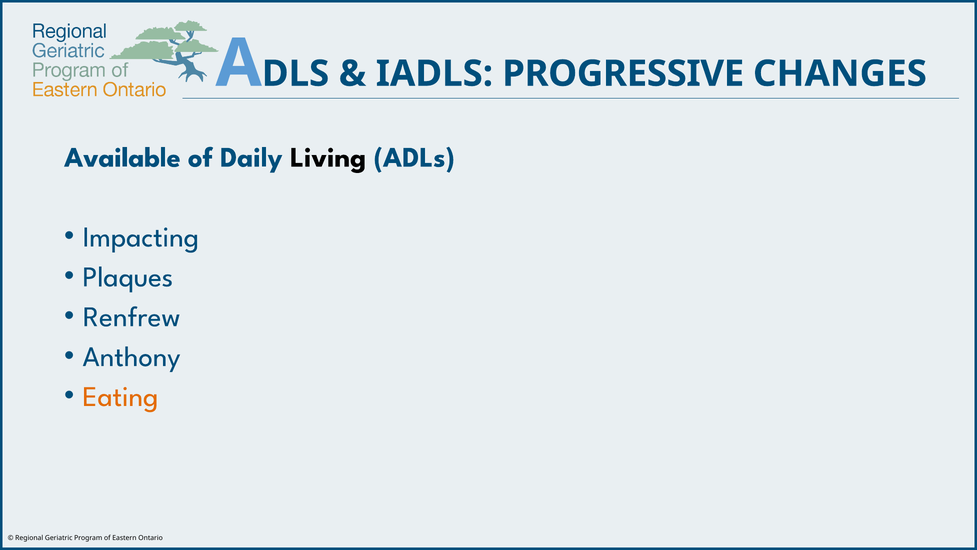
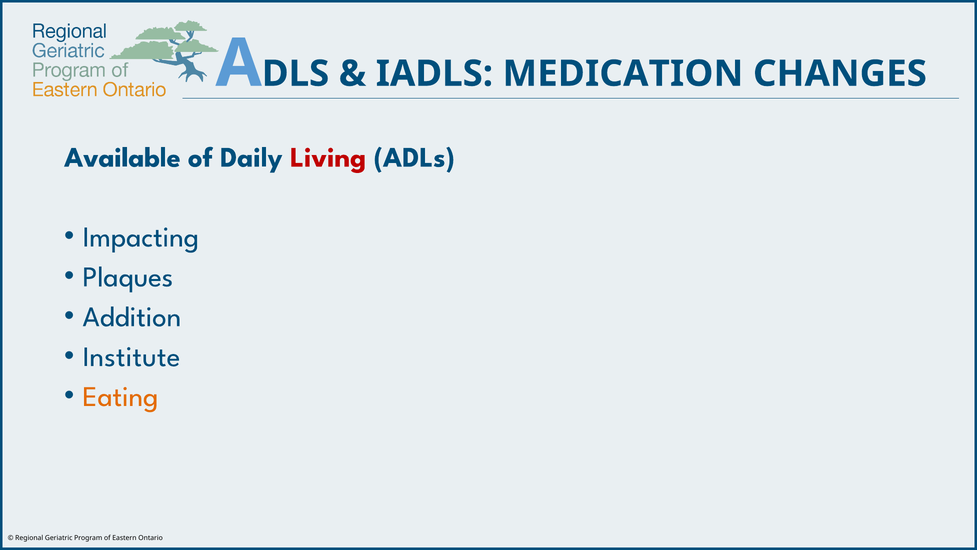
PROGRESSIVE: PROGRESSIVE -> MEDICATION (623, 74)
Living colour: black -> red (328, 157)
Renfrew: Renfrew -> Addition (132, 317)
Anthony: Anthony -> Institute (131, 356)
